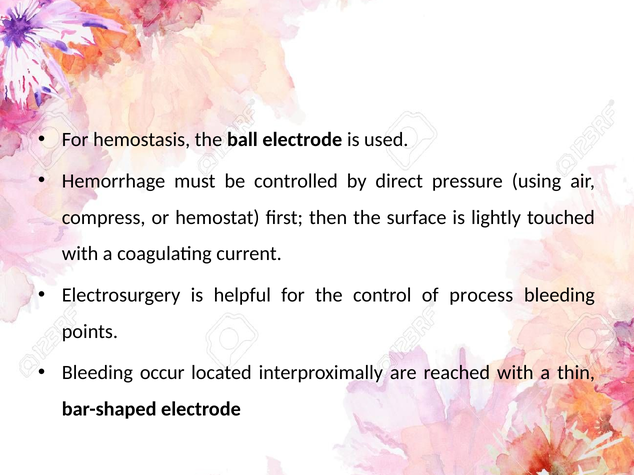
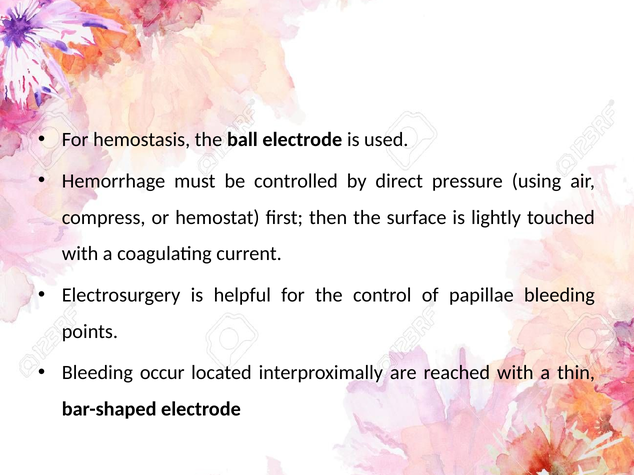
process: process -> papillae (481, 295)
